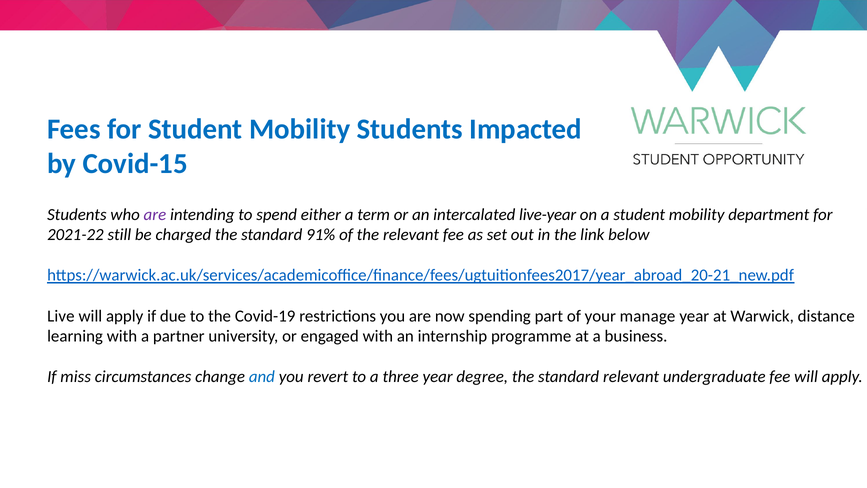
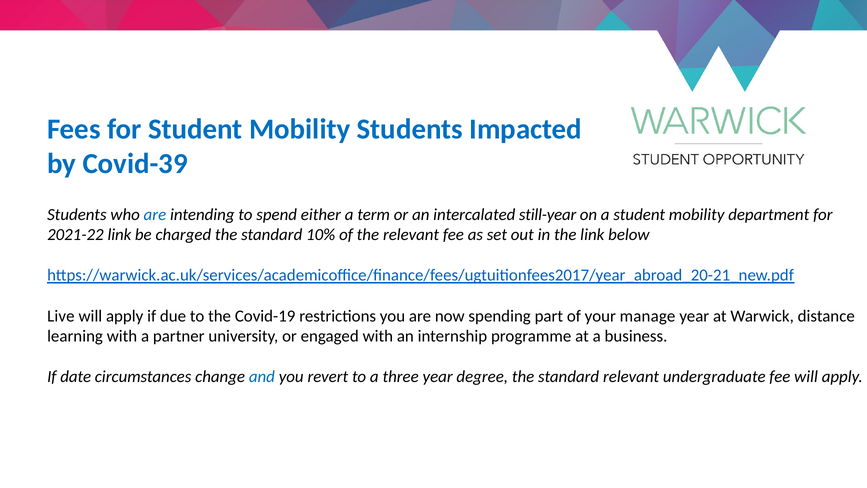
Covid-15: Covid-15 -> Covid-39 (135, 164)
are colour: purple -> blue (155, 214)
live-year: live-year -> still-year (548, 214)
2021-22 still: still -> link (119, 235)
91%: 91% -> 10% (321, 235)
miss: miss -> date (76, 377)
